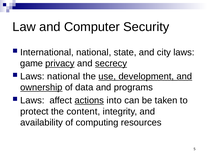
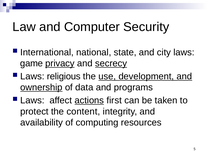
Laws national: national -> religious (64, 76)
into: into -> first (114, 100)
